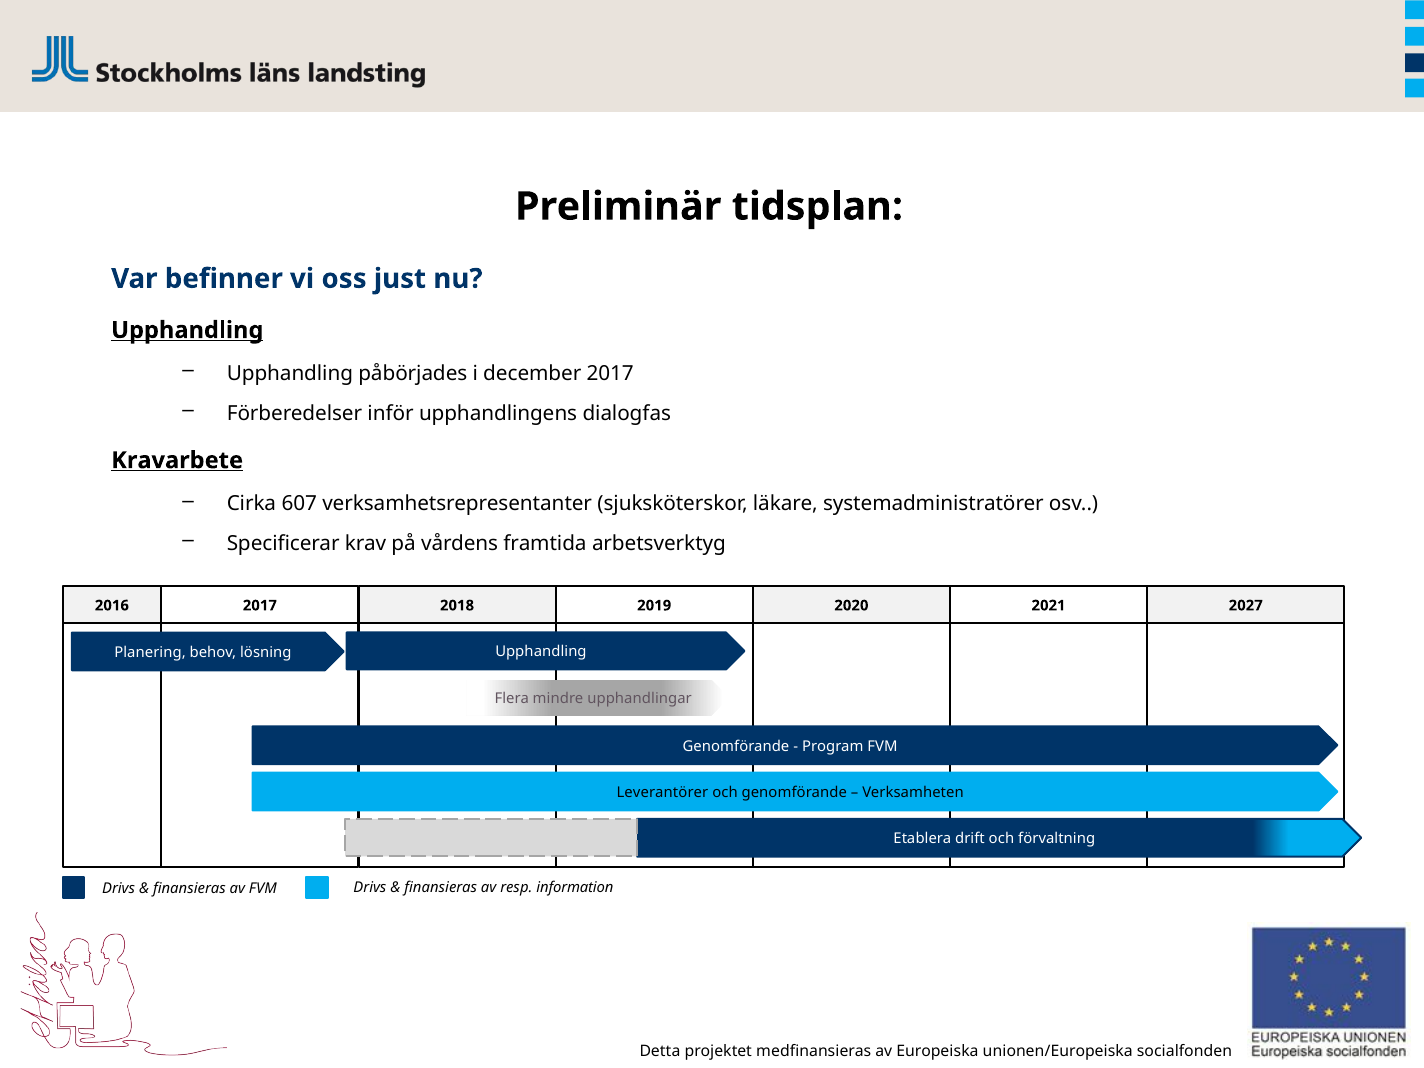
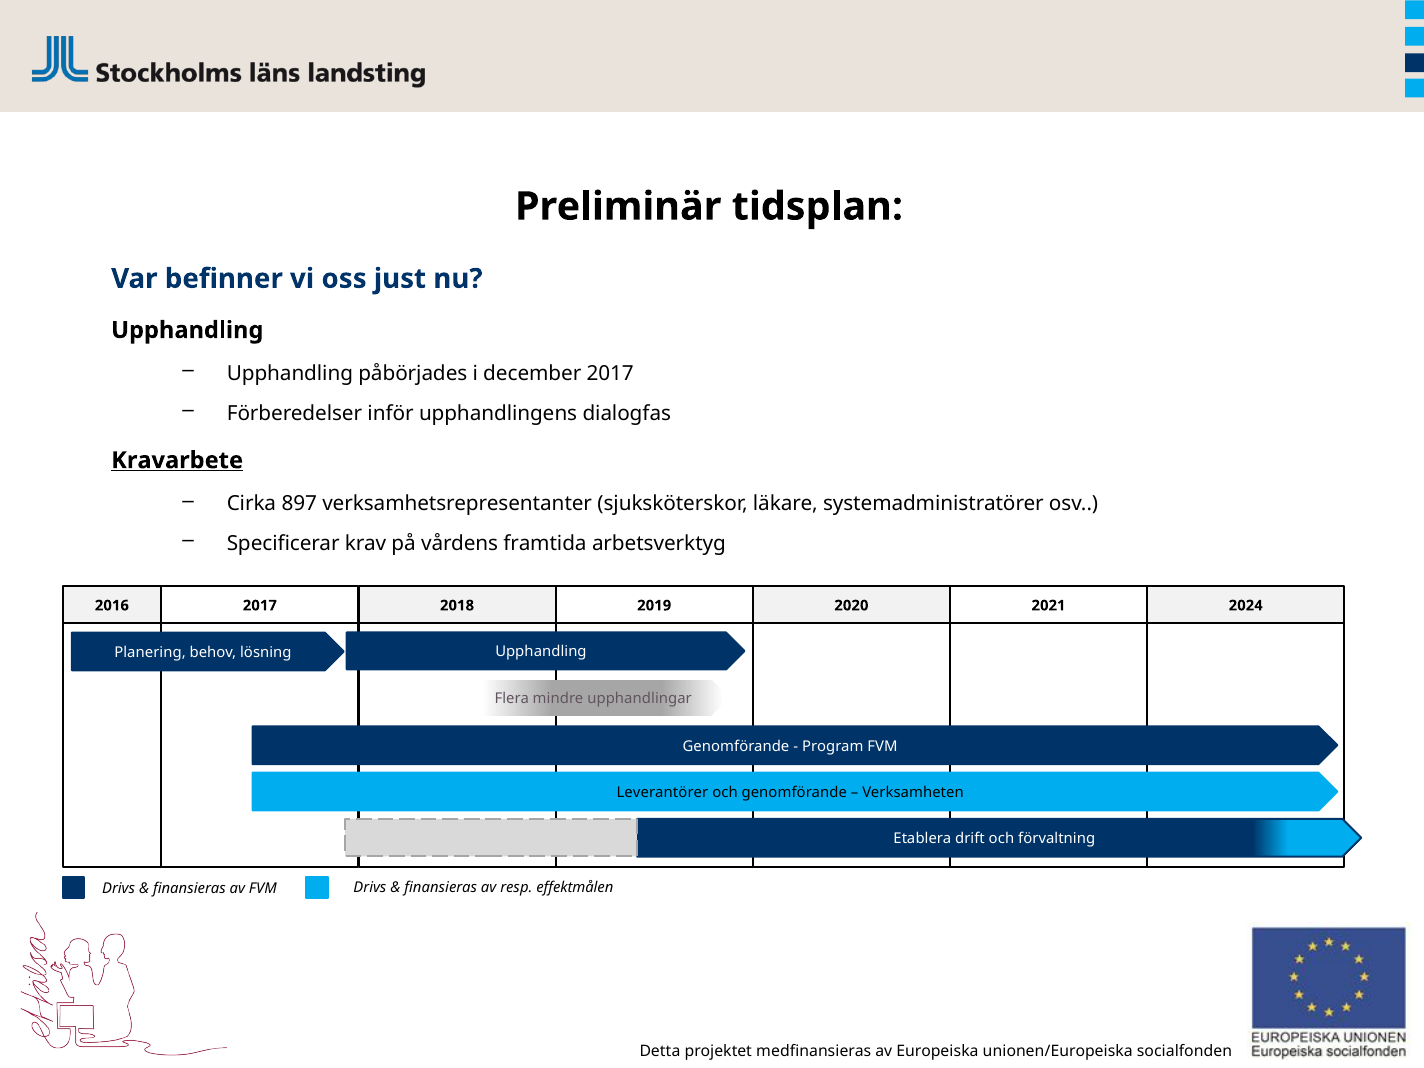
Upphandling underline: present -> none (187, 330)
607: 607 -> 897 (299, 504)
2027: 2027 -> 2024 (1246, 606)
information: information -> effektmålen (575, 888)
